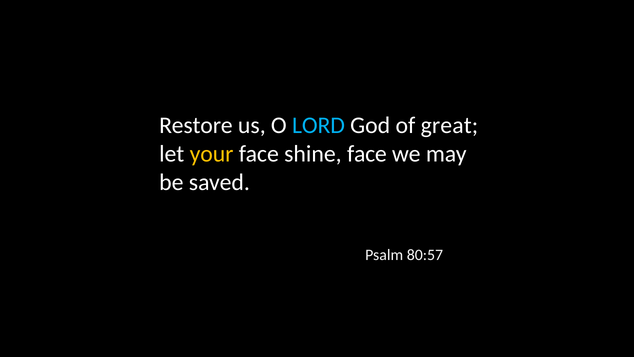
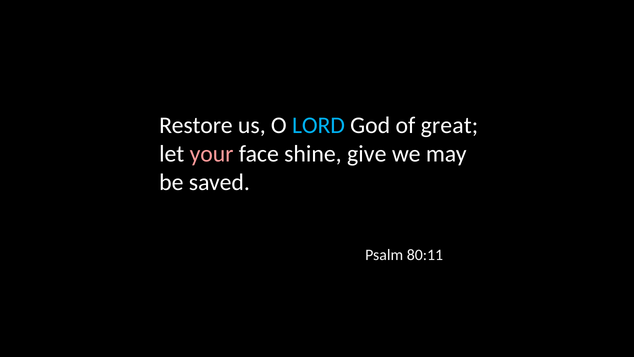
your colour: yellow -> pink (212, 154)
shine face: face -> give (367, 154)
80:57: 80:57 -> 80:11 (425, 255)
